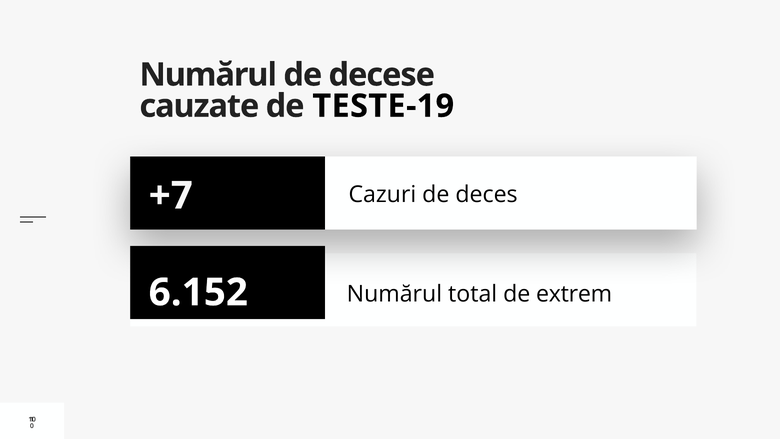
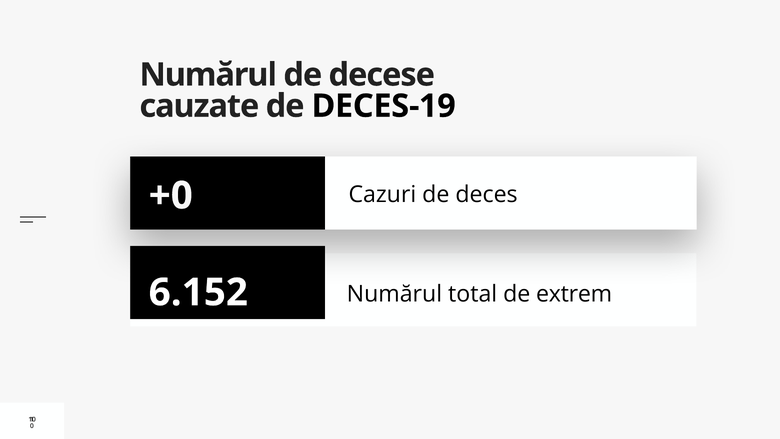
TESTE-19: TESTE-19 -> DECES-19 (384, 106)
+7: +7 -> +0 (171, 196)
